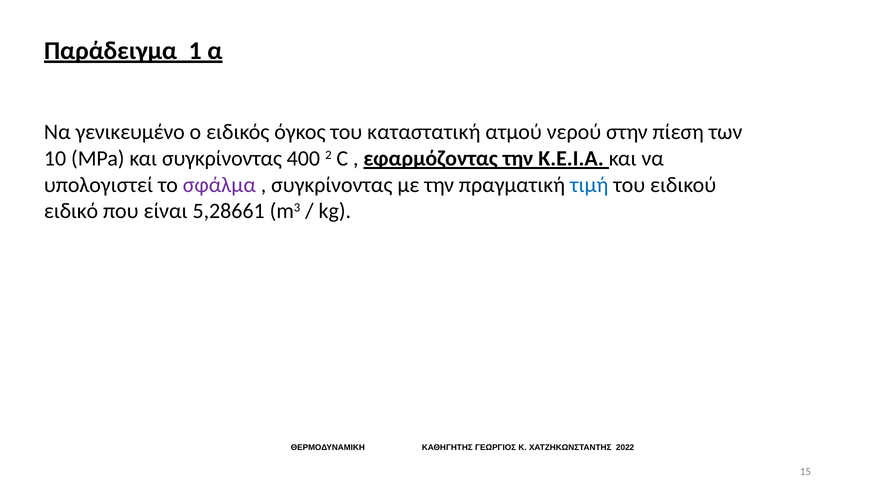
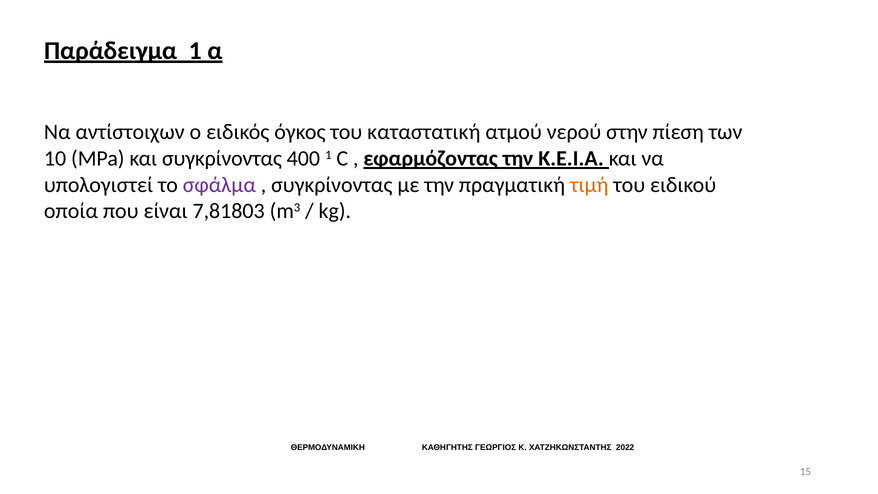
γενικευμένο: γενικευμένο -> αντίστοιχων (130, 132)
400 2: 2 -> 1 (328, 155)
τιμή colour: blue -> orange (589, 185)
ειδικό: ειδικό -> οποία (71, 211)
5,28661: 5,28661 -> 7,81803 (229, 211)
